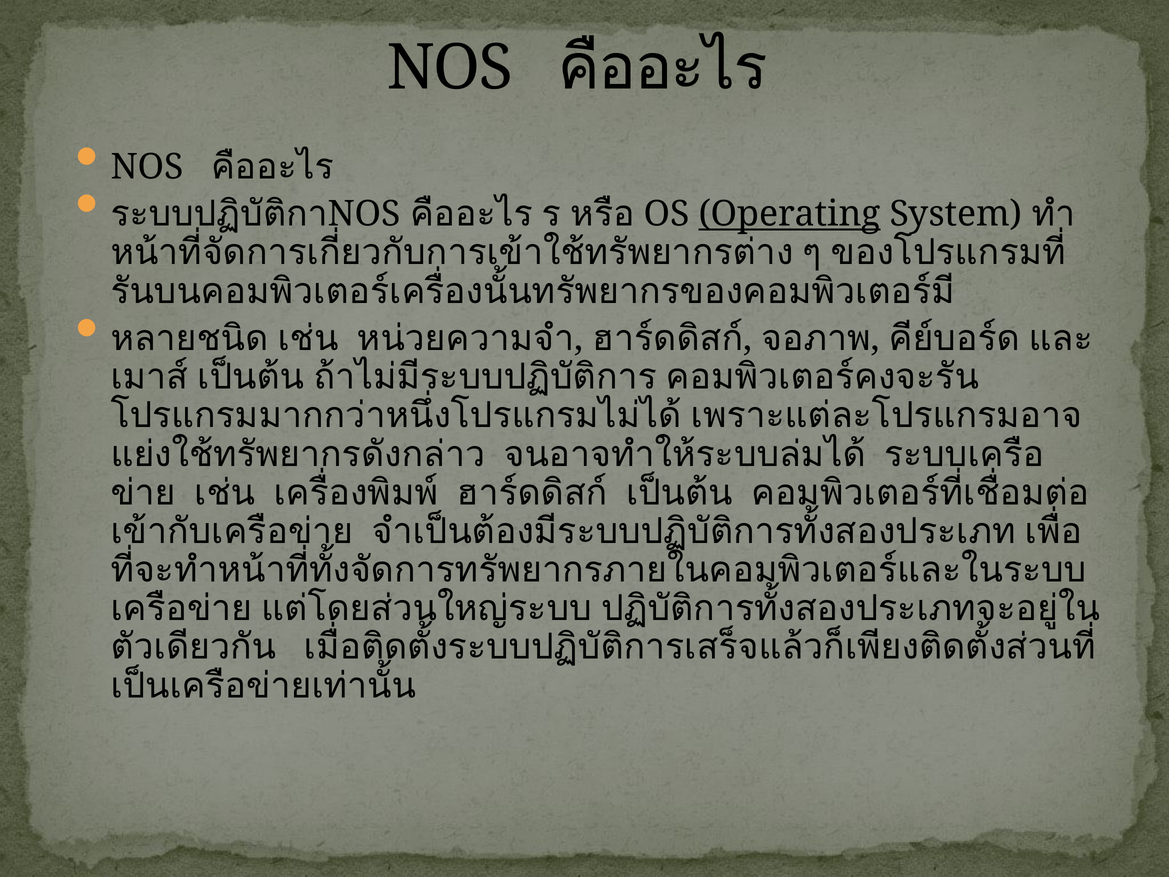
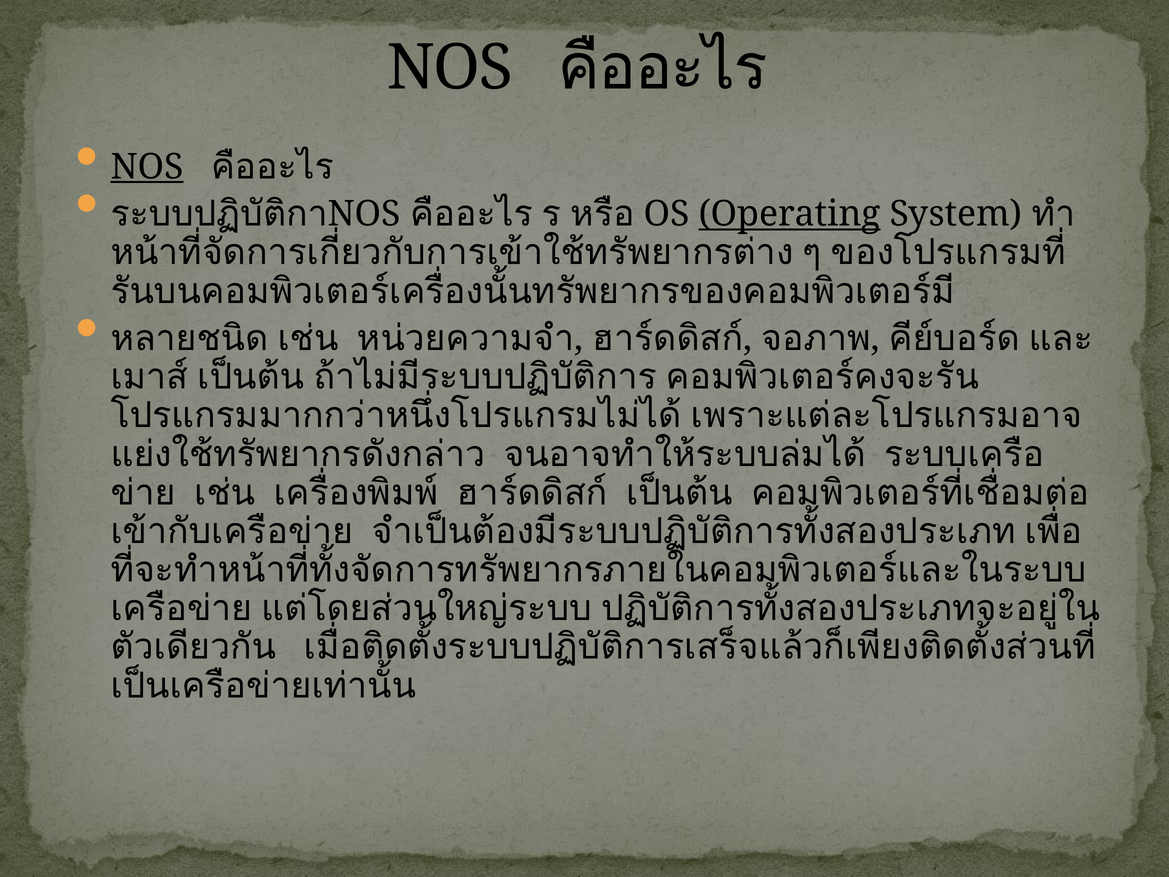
NOS underline: none -> present (147, 167)
